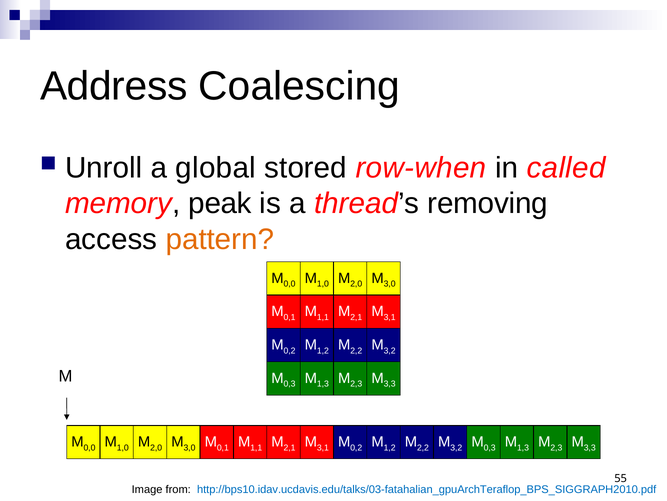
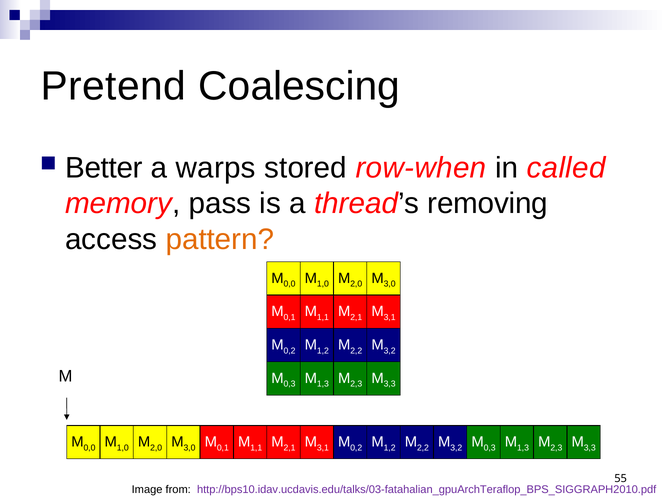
Address: Address -> Pretend (113, 86)
Unroll: Unroll -> Better (104, 168)
global: global -> warps (216, 168)
peak: peak -> pass (220, 203)
http://bps10.idav.ucdavis.edu/talks/03-fatahalian_gpuArchTeraflop_BPS_SIGGRAPH2010.pdf colour: blue -> purple (427, 489)
